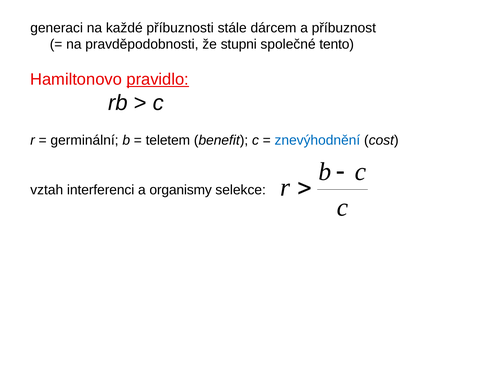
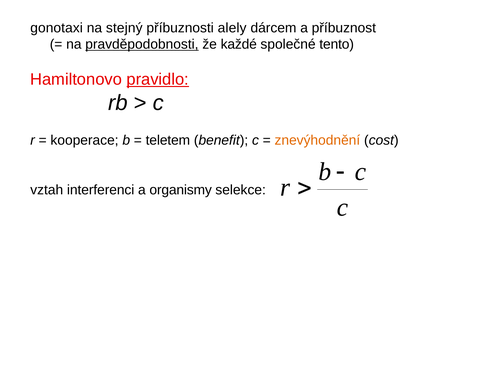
generaci: generaci -> gonotaxi (57, 28)
každé: každé -> stejný (124, 28)
stále: stále -> alely (232, 28)
pravděpodobnosti underline: none -> present (142, 44)
stupni: stupni -> každé (239, 44)
germinální: germinální -> kooperace (85, 140)
znevýhodnění colour: blue -> orange (317, 140)
